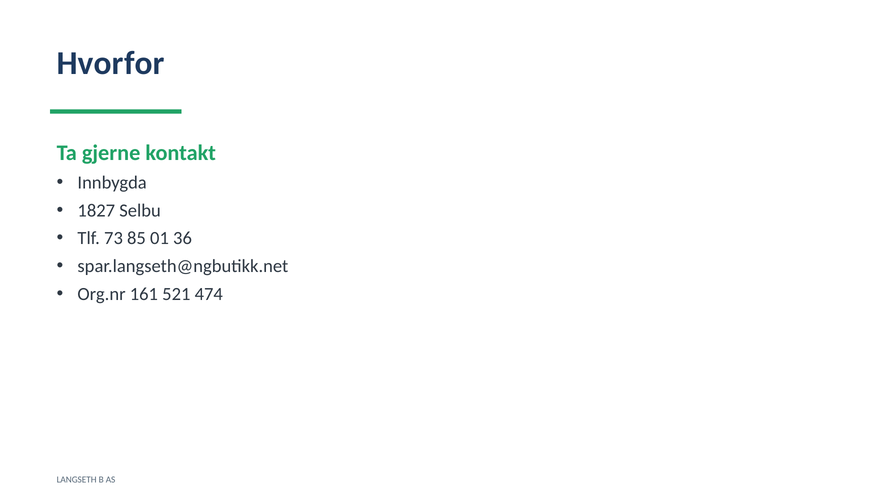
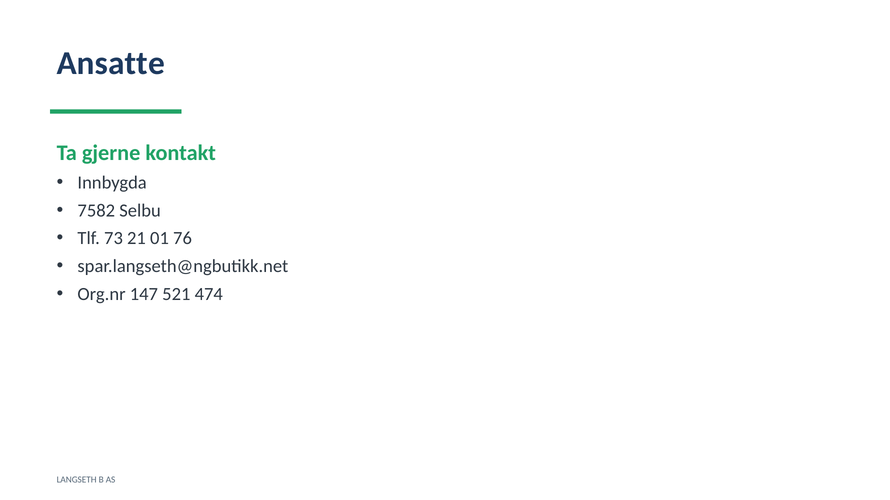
Hvorfor: Hvorfor -> Ansatte (111, 64)
1827: 1827 -> 7582 (96, 211)
85: 85 -> 21 (136, 239)
36: 36 -> 76 (183, 239)
161: 161 -> 147 (144, 294)
